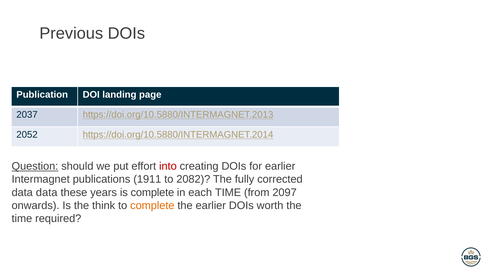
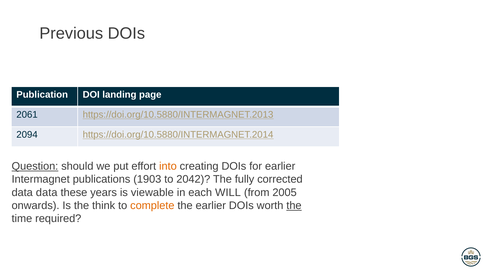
2037: 2037 -> 2061 (27, 115)
2052: 2052 -> 2094 (27, 134)
into colour: red -> orange (168, 166)
1911: 1911 -> 1903 (147, 179)
2082: 2082 -> 2042 (193, 179)
is complete: complete -> viewable (152, 192)
each TIME: TIME -> WILL (228, 192)
2097: 2097 -> 2005 (285, 192)
the underline: none -> present (294, 205)
